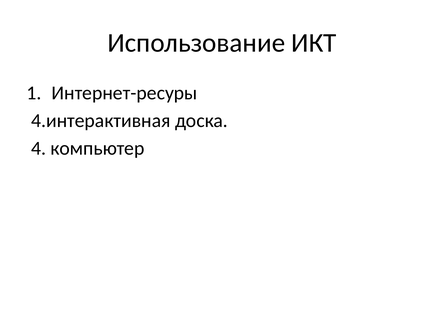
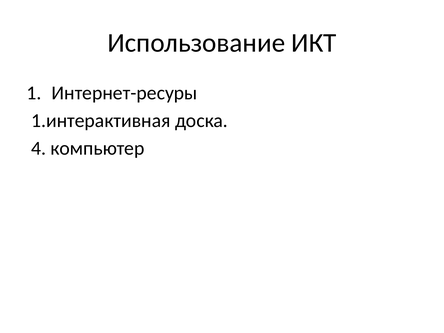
4.интерактивная: 4.интерактивная -> 1.интерактивная (101, 121)
